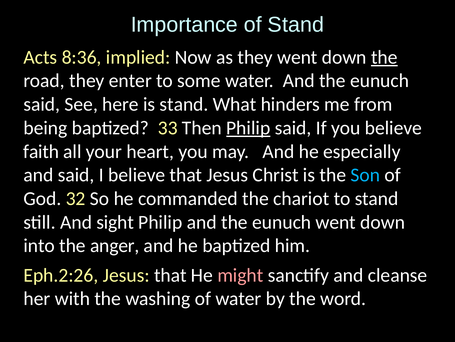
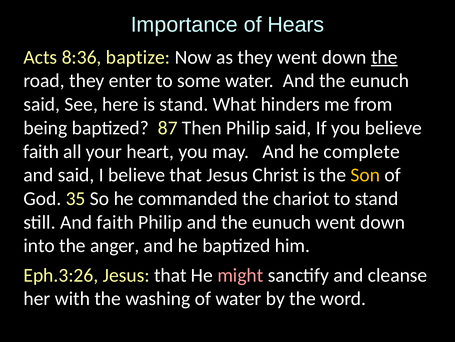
of Stand: Stand -> Hears (296, 25)
implied: implied -> baptize (138, 57)
33: 33 -> 87 (168, 128)
Philip underline: present -> none (248, 128)
especially: especially -> complete (362, 151)
Son colour: light blue -> yellow (365, 175)
32: 32 -> 35 (76, 198)
And sight: sight -> faith (115, 222)
Eph.2:26: Eph.2:26 -> Eph.3:26 (61, 275)
